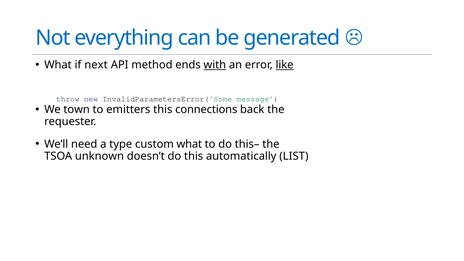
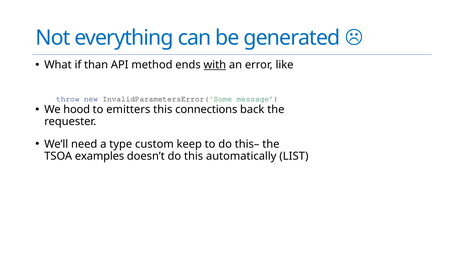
next: next -> than (96, 65)
like underline: present -> none (285, 65)
town: town -> hood (77, 110)
custom what: what -> keep (189, 144)
unknown: unknown -> examples (100, 156)
